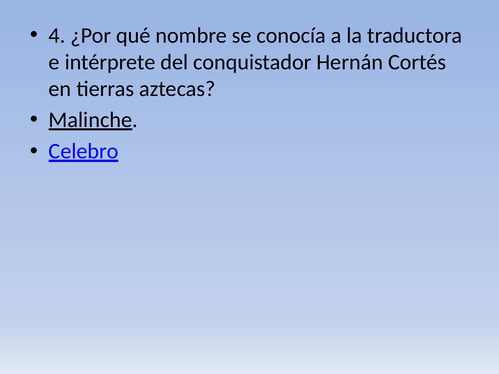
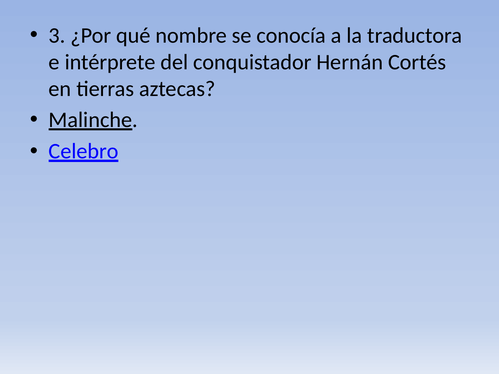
4: 4 -> 3 (57, 36)
